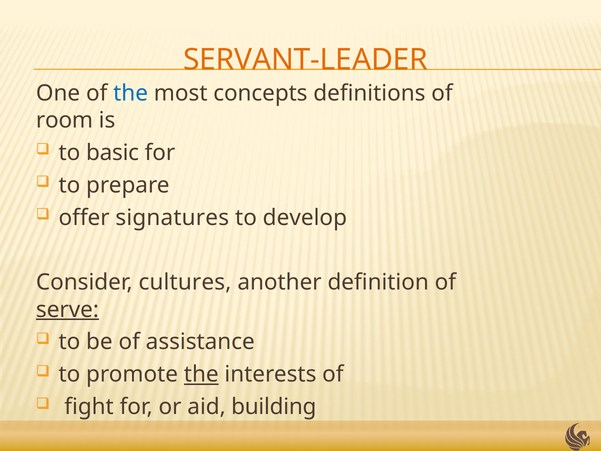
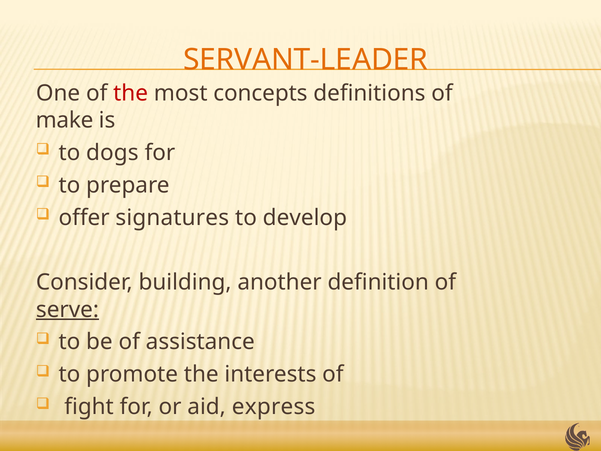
the colour: blue -> red (131, 93)
room: room -> make (65, 120)
basic: basic -> dogs (112, 153)
cultures: cultures -> building (185, 282)
the underline: present -> none (201, 374)
building: building -> express (274, 407)
